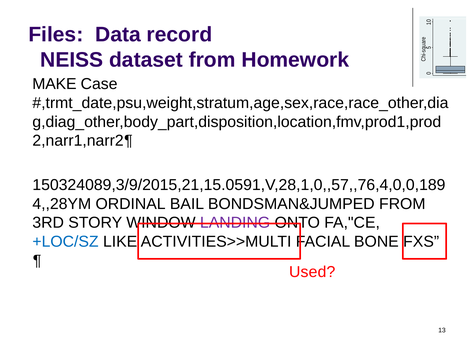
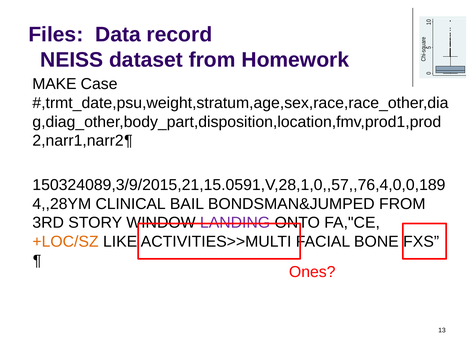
ORDINAL: ORDINAL -> CLINICAL (131, 204)
+LOC/SZ colour: blue -> orange (65, 242)
Used: Used -> Ones (312, 272)
